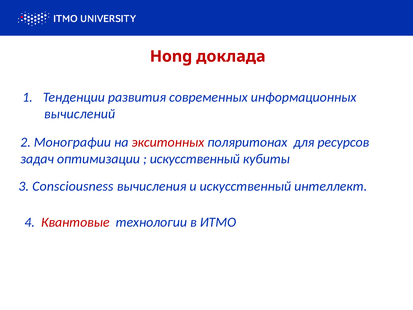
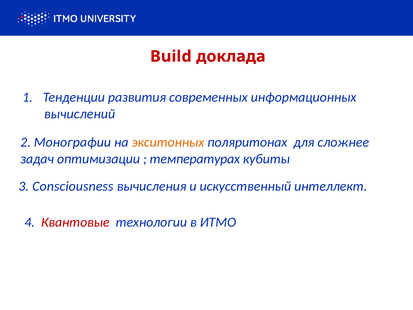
Hong: Hong -> Build (171, 56)
экситонных colour: red -> orange (168, 142)
ресурсов: ресурсов -> сложнее (343, 142)
искусственный: искусственный -> температурах (195, 159)
